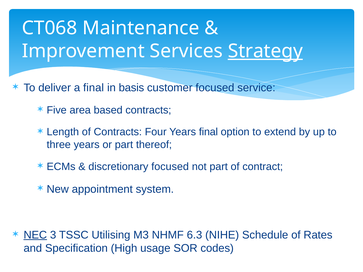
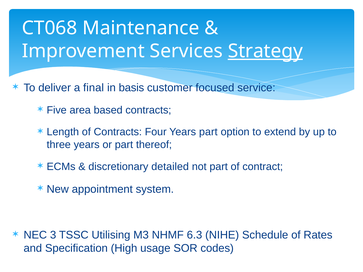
Years final: final -> part (208, 132)
discretionary focused: focused -> detailed (170, 167)
NEC underline: present -> none (35, 235)
